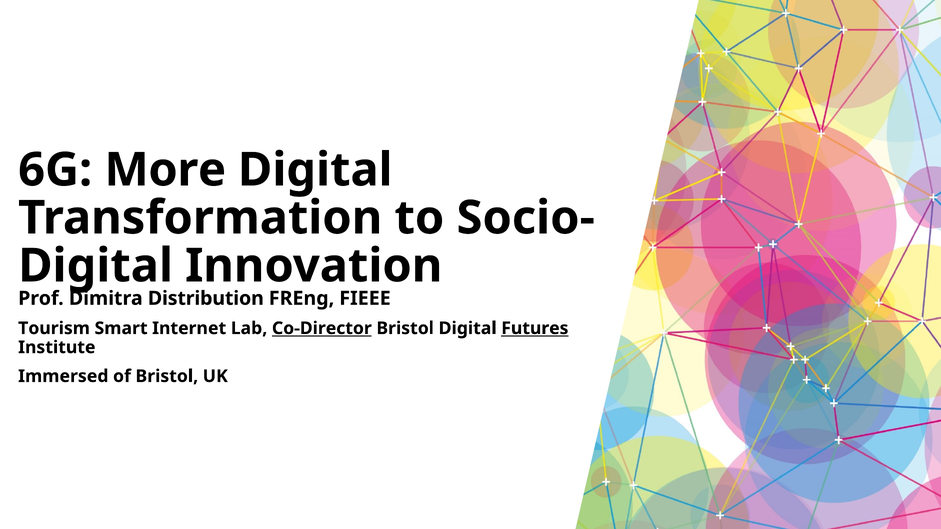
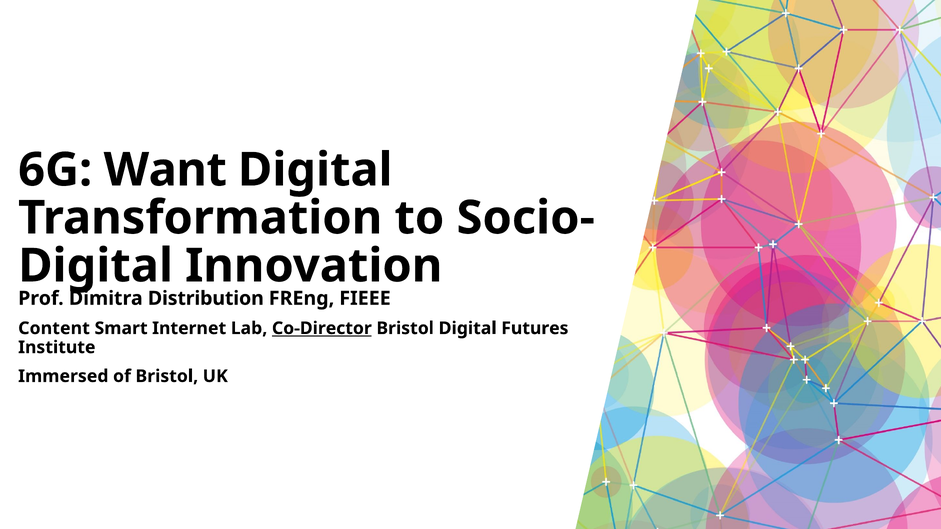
More: More -> Want (165, 170)
Tourism: Tourism -> Content (54, 328)
Futures underline: present -> none (535, 328)
